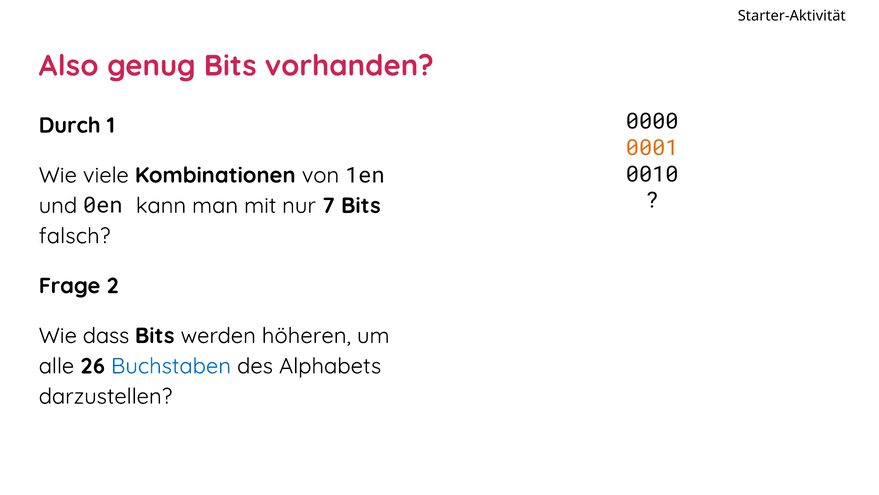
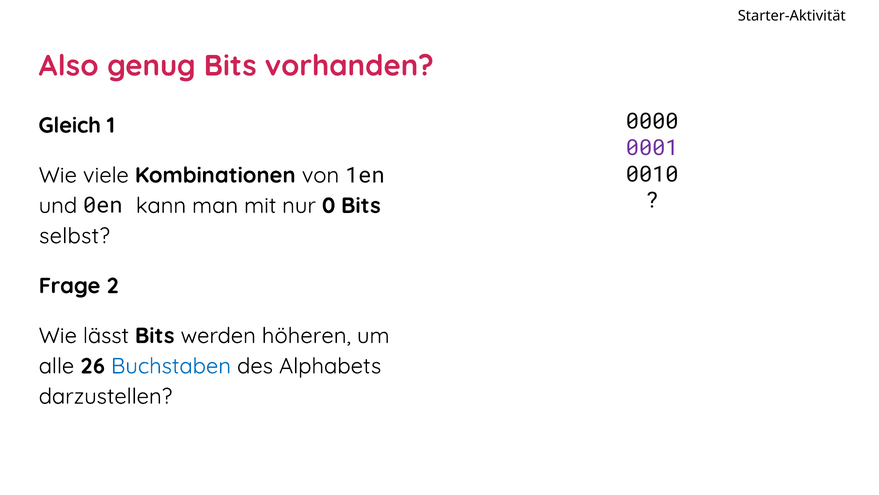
Durch: Durch -> Gleich (70, 125)
0001 colour: orange -> purple (652, 148)
7: 7 -> 0 (329, 205)
falsch: falsch -> selbst (74, 236)
dass: dass -> lässt (106, 335)
